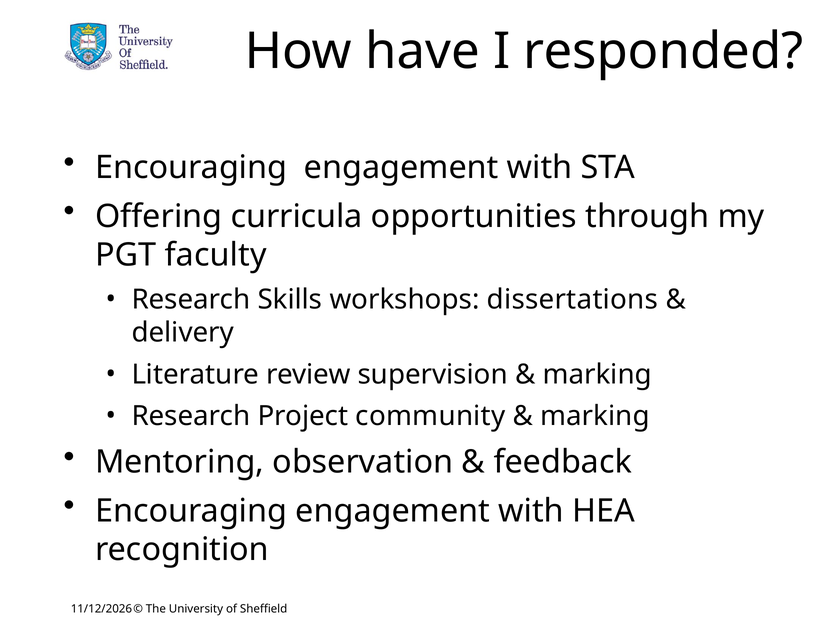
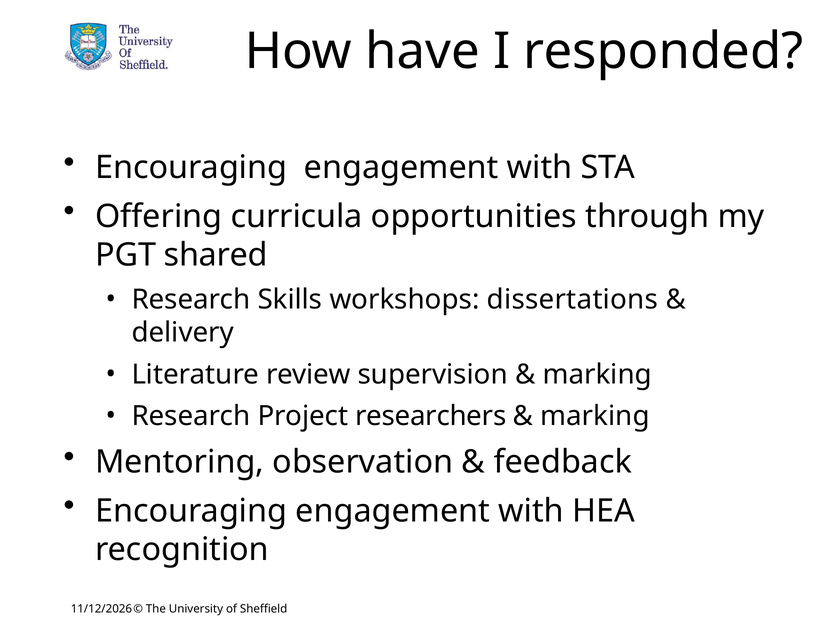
faculty: faculty -> shared (216, 255)
community: community -> researchers (431, 416)
